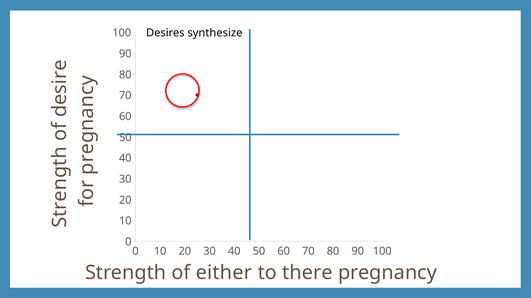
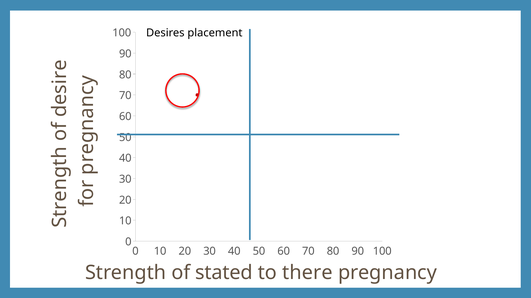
synthesize: synthesize -> placement (215, 33)
either: either -> stated (224, 273)
